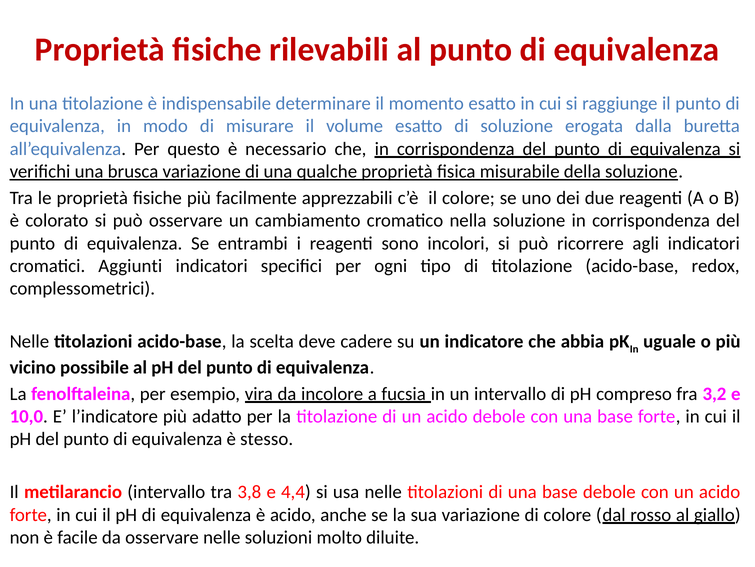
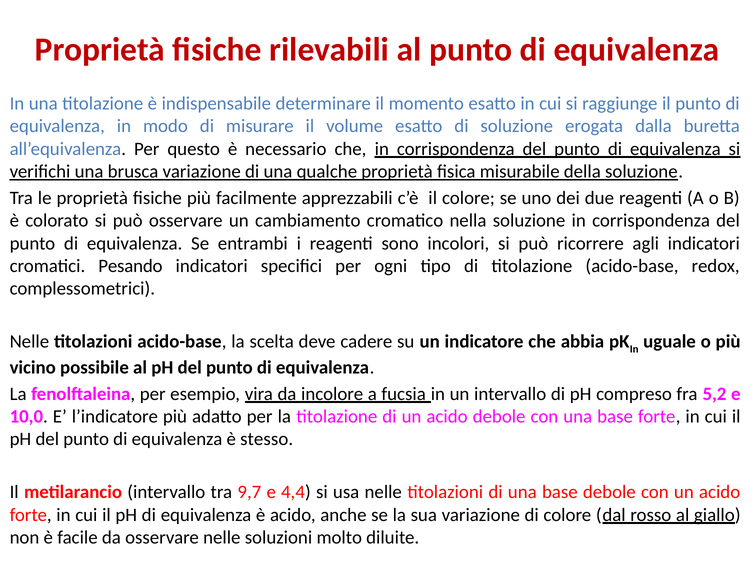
Aggiunti: Aggiunti -> Pesando (130, 266)
3,2: 3,2 -> 5,2 (714, 393)
3,8: 3,8 -> 9,7 (249, 491)
